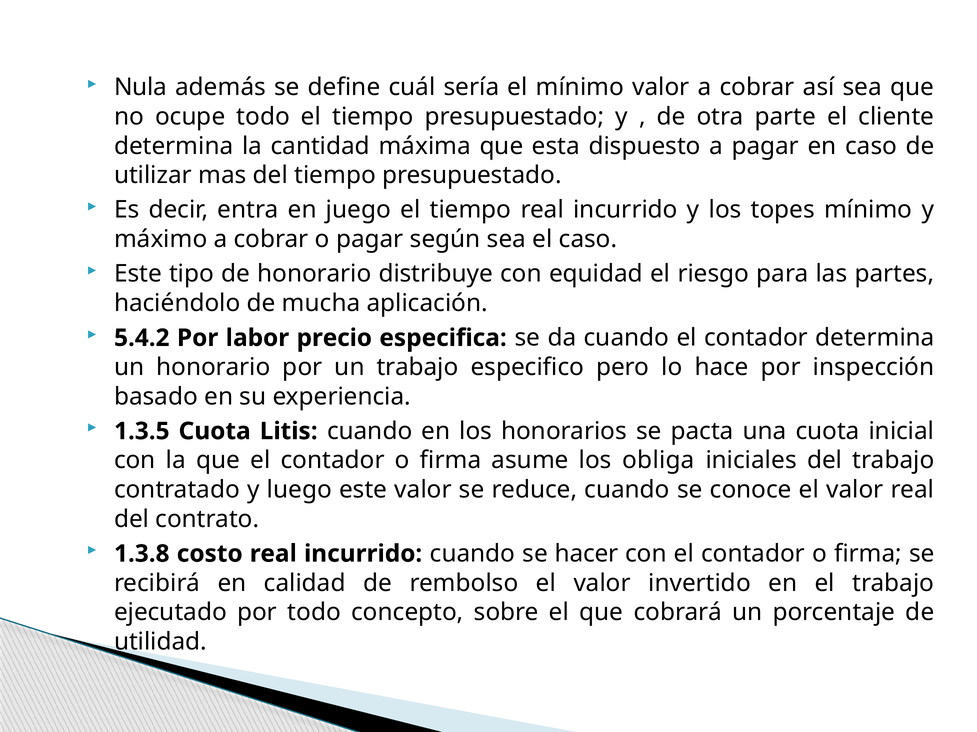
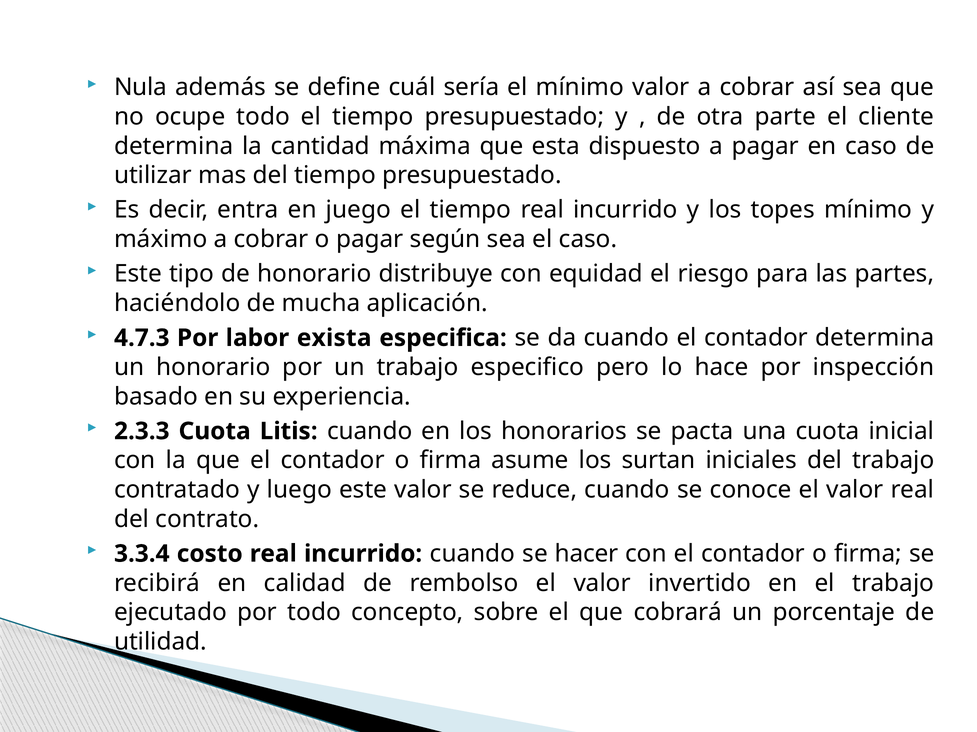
5.4.2: 5.4.2 -> 4.7.3 (142, 338)
precio: precio -> exista (334, 338)
1.3.5: 1.3.5 -> 2.3.3 (142, 432)
obliga: obliga -> surtan (659, 461)
1.3.8: 1.3.8 -> 3.3.4 (142, 554)
